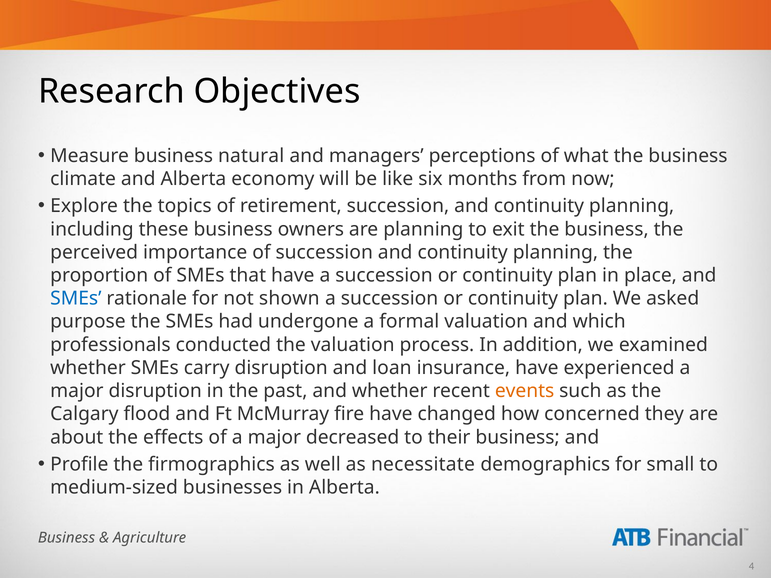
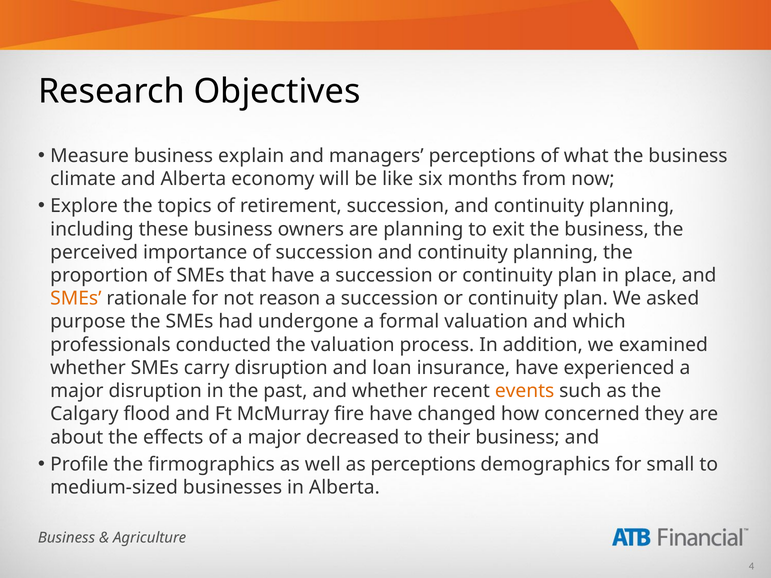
natural: natural -> explain (251, 156)
SMEs colour: blue -> orange (76, 299)
shown: shown -> reason (289, 299)
as necessitate: necessitate -> perceptions (423, 464)
